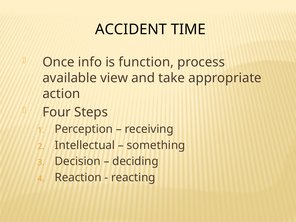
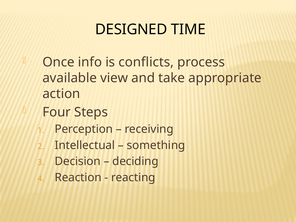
ACCIDENT: ACCIDENT -> DESIGNED (131, 29)
function: function -> conflicts (146, 62)
